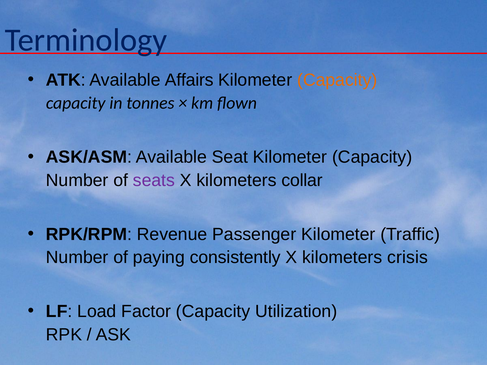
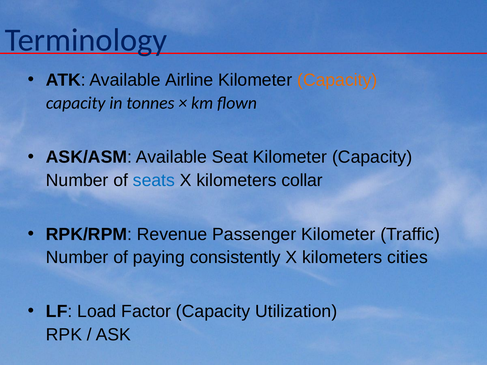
Affairs: Affairs -> Airline (189, 80)
seats colour: purple -> blue (154, 180)
crisis: crisis -> cities (408, 258)
